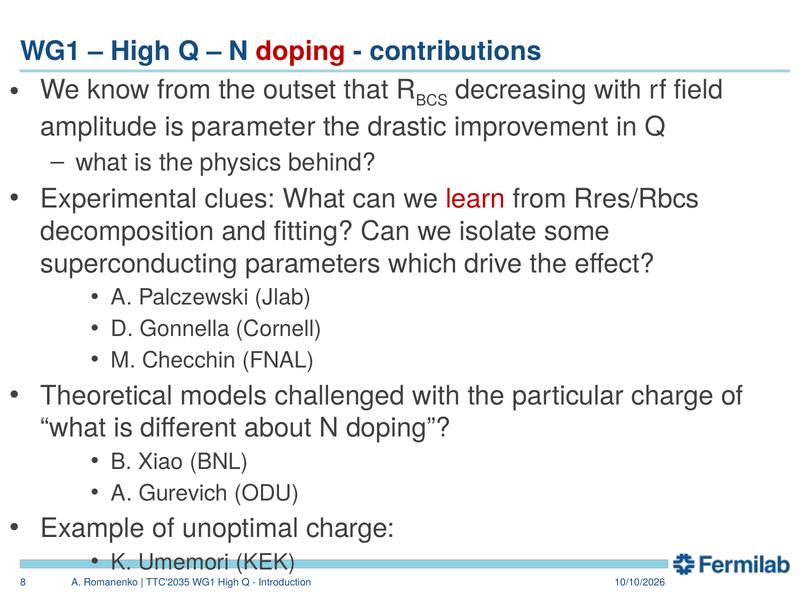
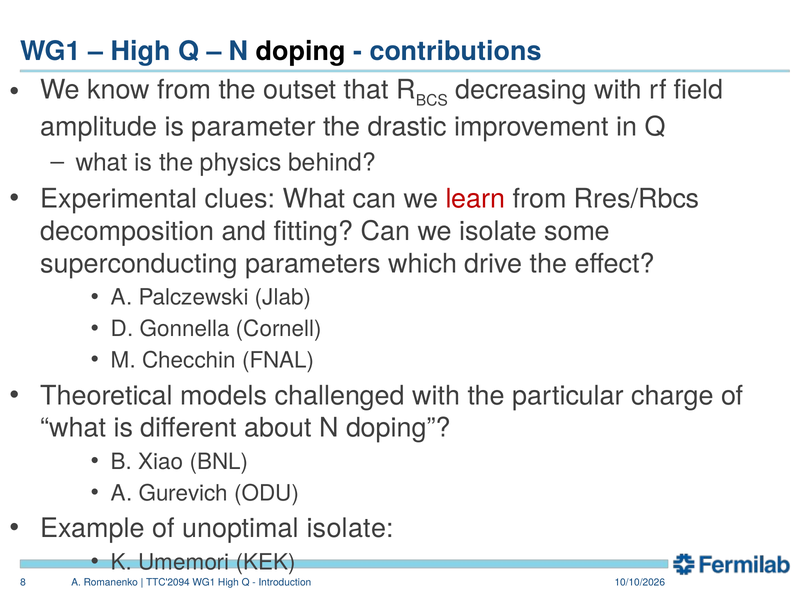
doping colour: red -> black (301, 52)
unoptimal charge: charge -> isolate (350, 529)
TTC'2035: TTC'2035 -> TTC'2094 (168, 582)
